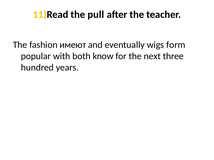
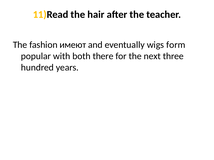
pull: pull -> hair (96, 14)
know: know -> there (103, 56)
